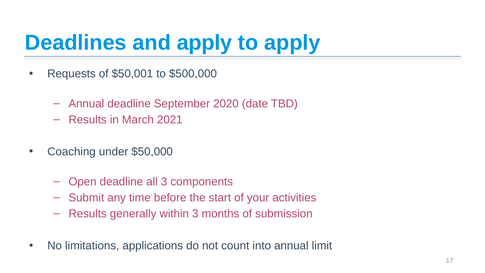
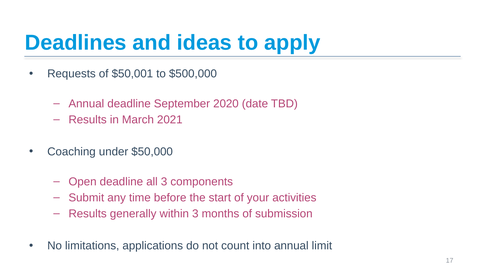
and apply: apply -> ideas (204, 43)
